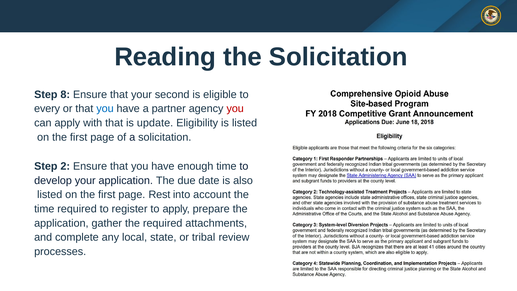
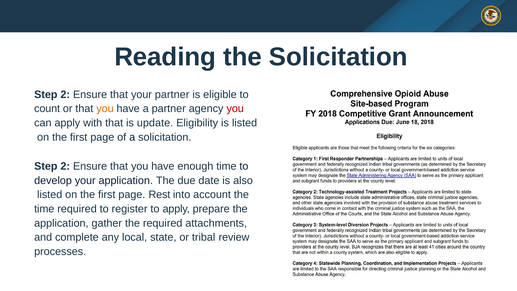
8: 8 -> 2 (65, 94)
your second: second -> partner (172, 94)
every: every -> count (47, 109)
you colour: blue -> orange (105, 109)
